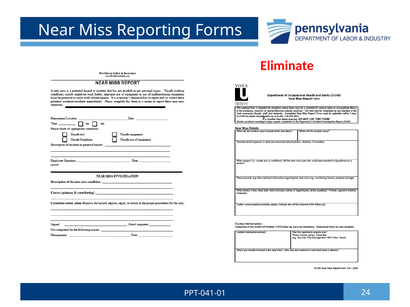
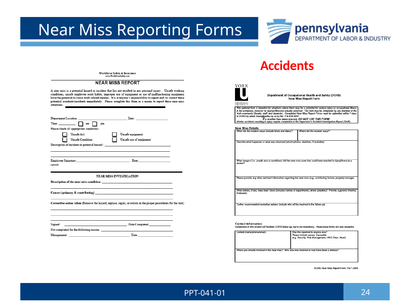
Eliminate: Eliminate -> Accidents (287, 66)
